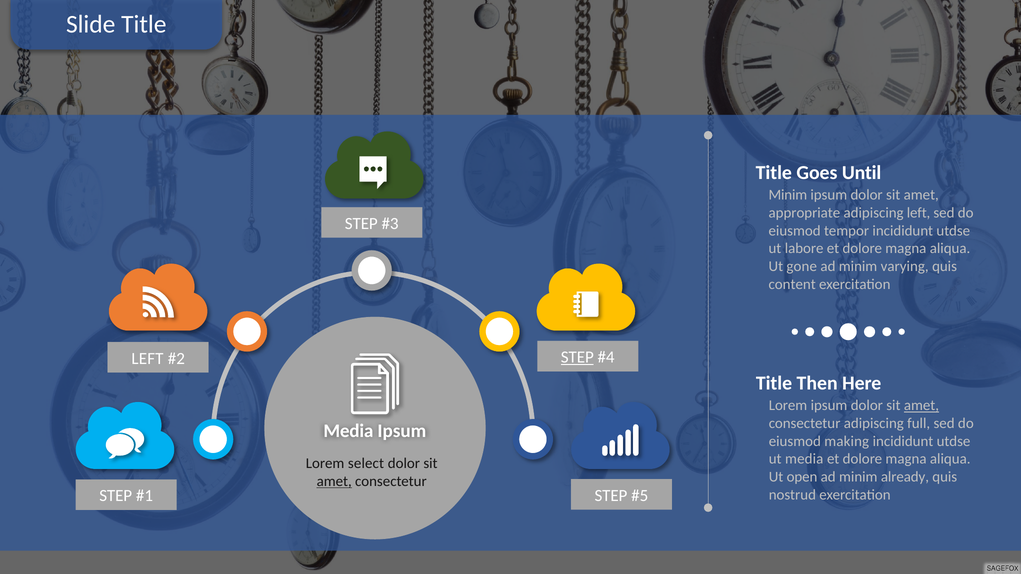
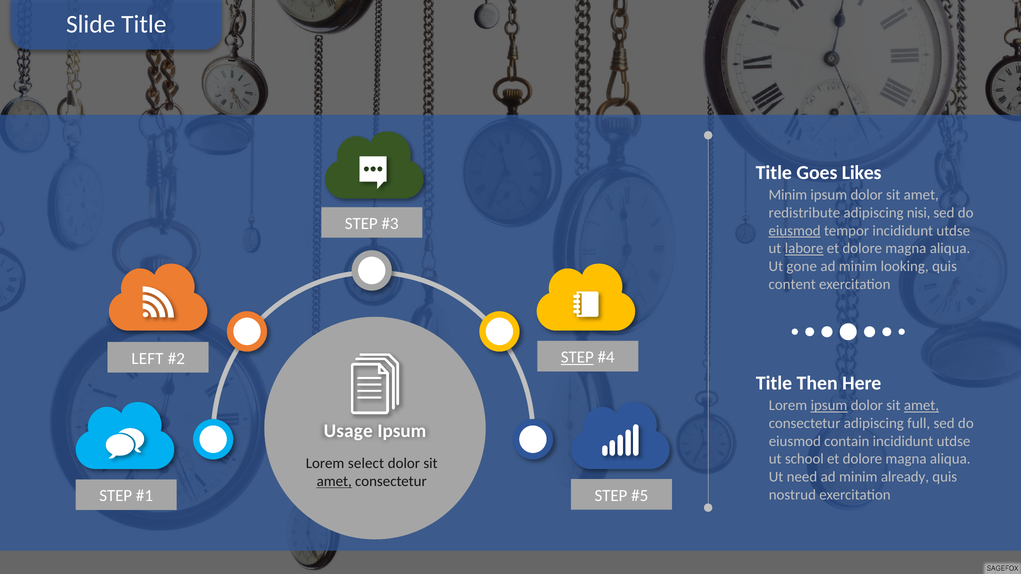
Until: Until -> Likes (862, 173)
appropriate: appropriate -> redistribute (804, 213)
adipiscing left: left -> nisi (919, 213)
eiusmod underline: none -> present (795, 231)
labore underline: none -> present (804, 249)
varying: varying -> looking (905, 267)
ipsum underline: none -> present (829, 406)
Media: Media -> Usage (348, 431)
making: making -> contain (847, 441)
ut media: media -> school (804, 459)
open: open -> need (802, 477)
